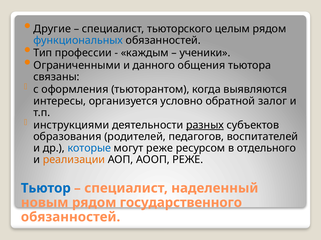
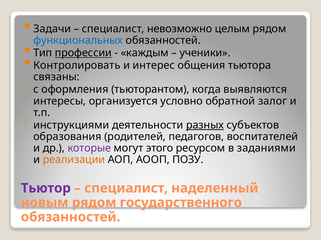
Другие: Другие -> Задачи (52, 29)
тьюторского: тьюторского -> невозможно (180, 29)
профессии underline: none -> present (83, 53)
Ограниченными: Ограниченными -> Контролировать (77, 66)
данного: данного -> интерес (154, 66)
которые colour: blue -> purple (89, 149)
могут реже: реже -> этого (160, 149)
отдельного: отдельного -> заданиями (266, 149)
АООП РЕЖЕ: РЕЖЕ -> ПОЗУ (188, 160)
Тьютор colour: blue -> purple (46, 189)
